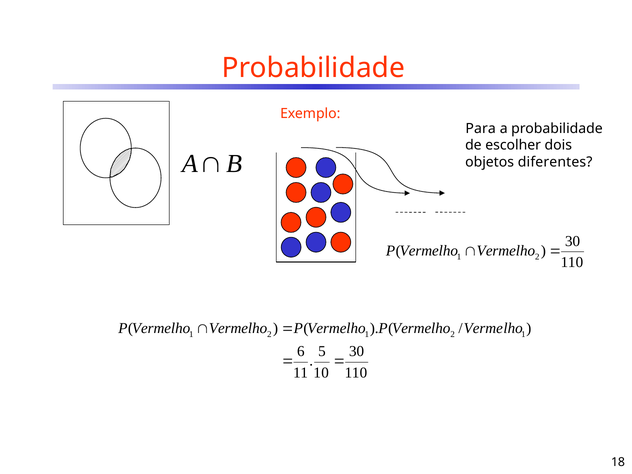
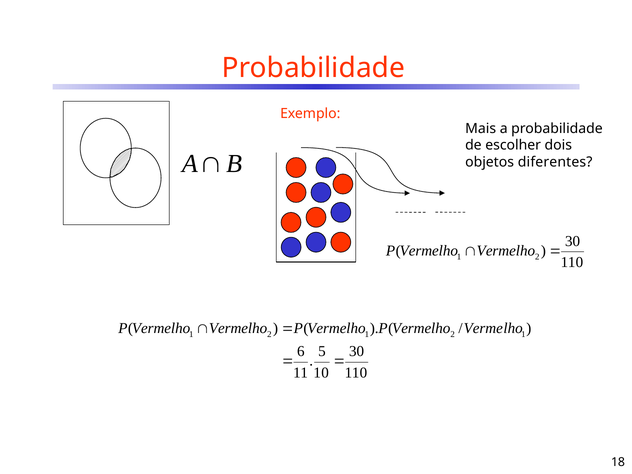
Para: Para -> Mais (481, 128)
